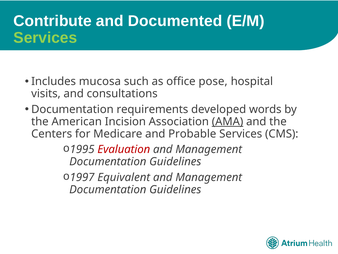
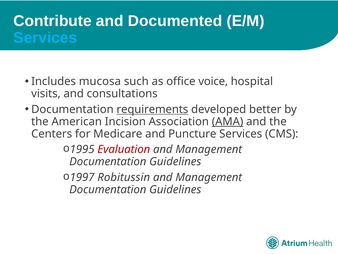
Services colour: light green -> light blue (45, 38)
pose: pose -> voice (213, 81)
requirements underline: none -> present (152, 109)
words: words -> better (265, 109)
Probable: Probable -> Puncture (192, 134)
Equivalent: Equivalent -> Robitussin (124, 177)
